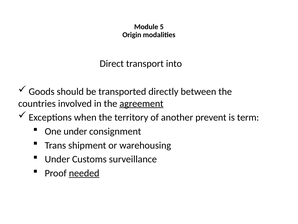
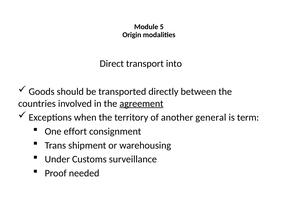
prevent: prevent -> general (211, 117)
One under: under -> effort (75, 131)
needed underline: present -> none (84, 173)
